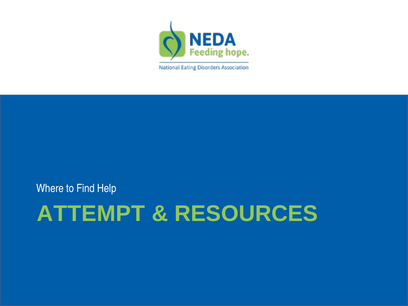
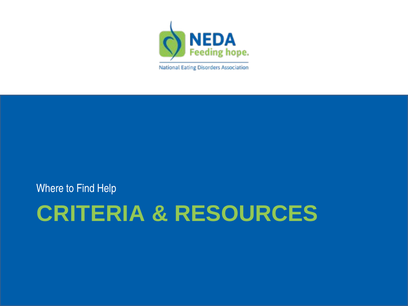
ATTEMPT: ATTEMPT -> CRITERIA (91, 214)
